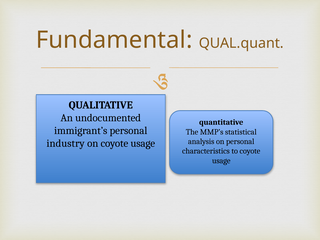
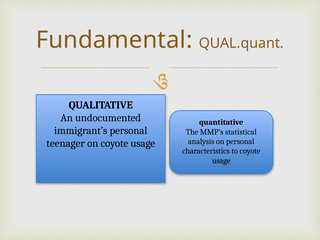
industry: industry -> teenager (66, 143)
